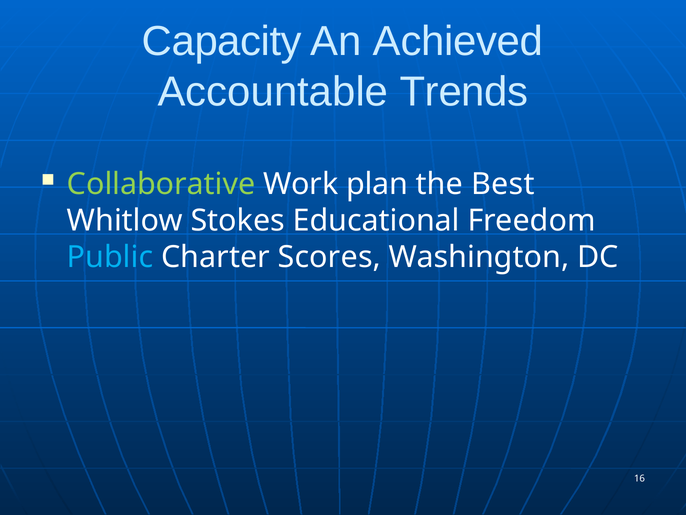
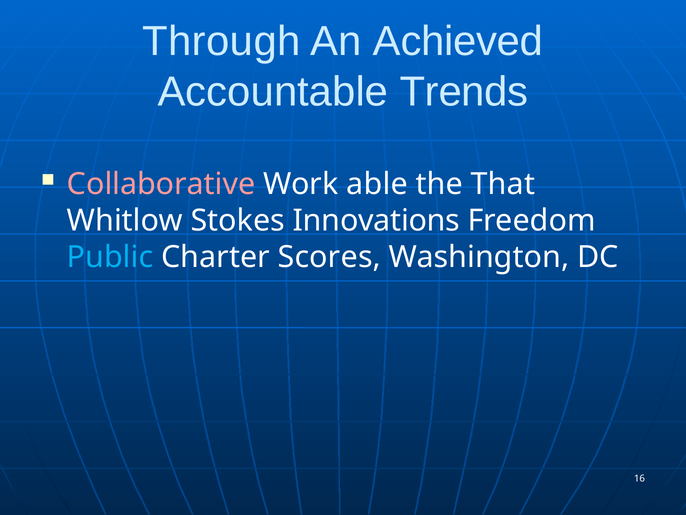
Capacity: Capacity -> Through (221, 41)
Collaborative colour: light green -> pink (161, 184)
plan: plan -> able (377, 184)
Best: Best -> That (503, 184)
Educational: Educational -> Innovations (376, 221)
